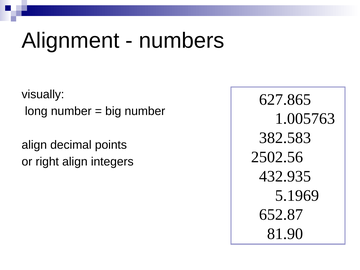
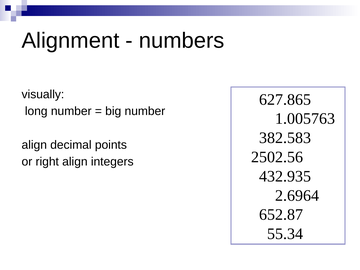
5.1969: 5.1969 -> 2.6964 (297, 195)
81.90: 81.90 -> 55.34 (285, 234)
